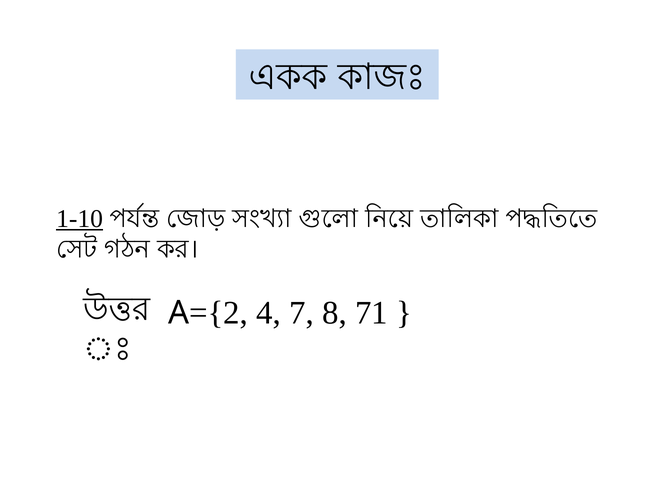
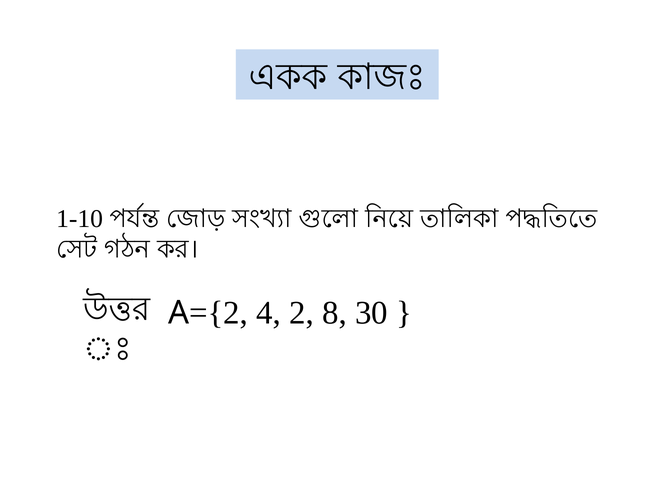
1-10 underline: present -> none (80, 219)
7: 7 -> 2 (302, 313)
71: 71 -> 30 (371, 313)
